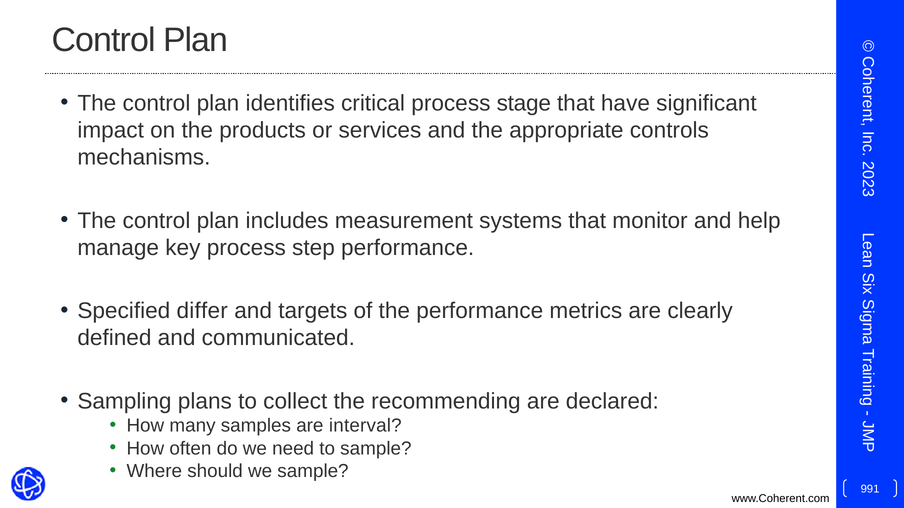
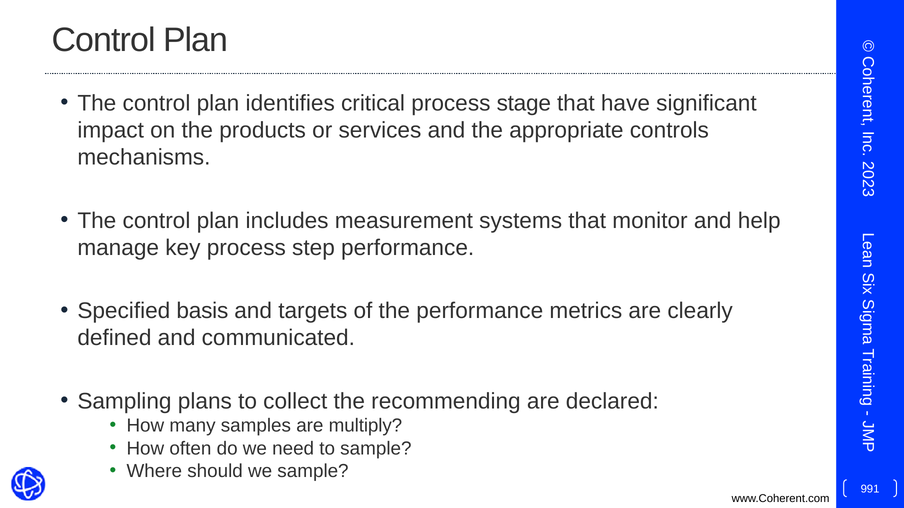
differ: differ -> basis (202, 311)
interval: interval -> multiply (365, 426)
